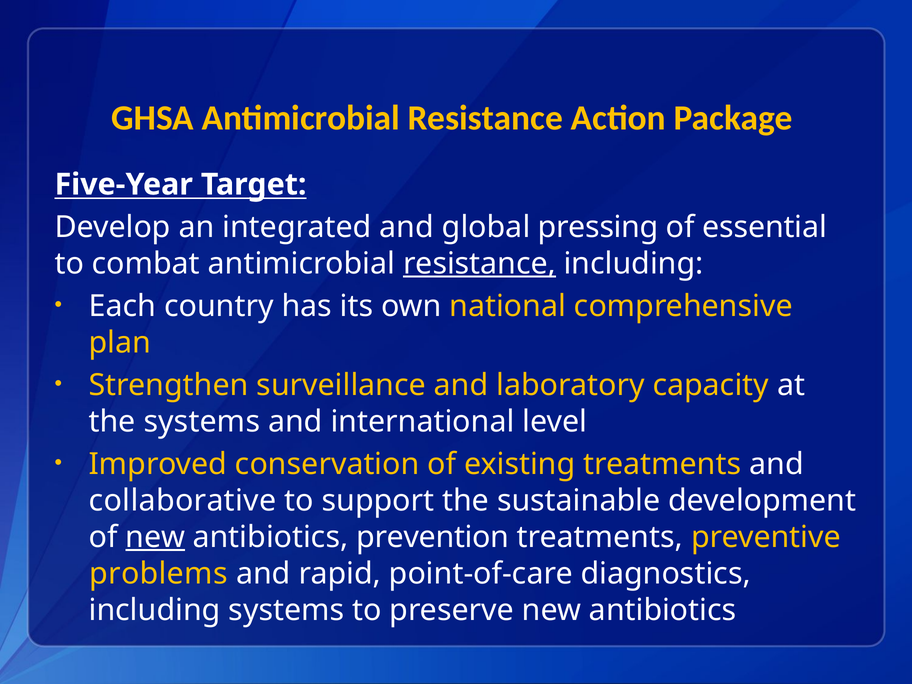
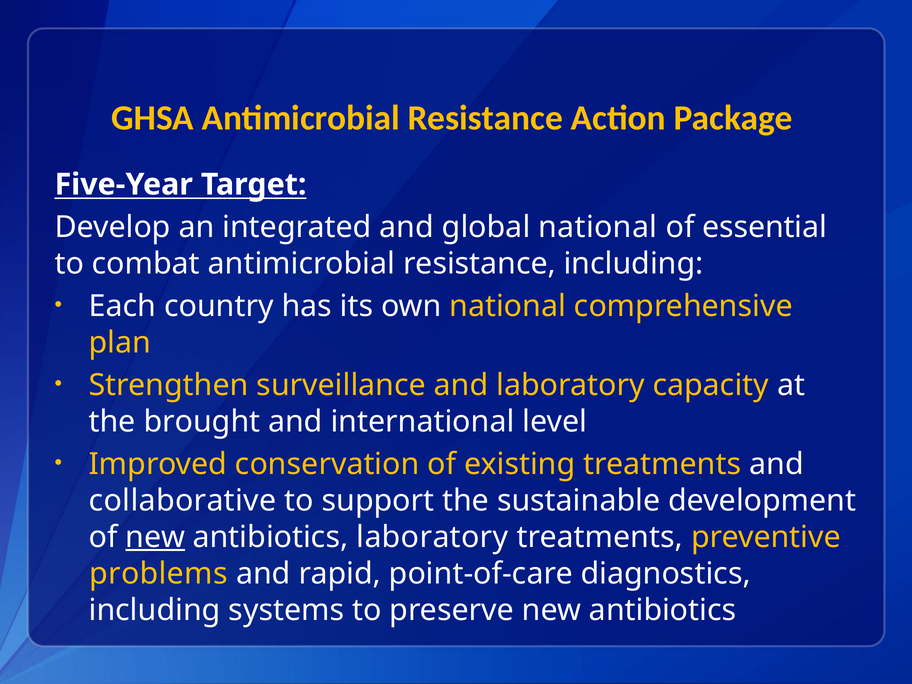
global pressing: pressing -> national (598, 227)
resistance underline: present -> none (479, 263)
the systems: systems -> brought (202, 422)
antibiotics prevention: prevention -> laboratory (432, 537)
